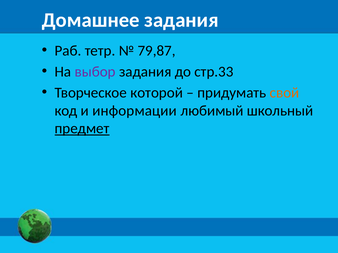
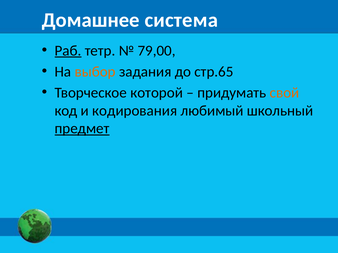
Домашнее задания: задания -> система (181, 20)
Раб underline: none -> present (68, 51)
79,87: 79,87 -> 79,00 (157, 51)
выбор colour: purple -> orange (95, 72)
стр.33: стр.33 -> стр.65 (214, 72)
информации: информации -> кодирования (135, 111)
